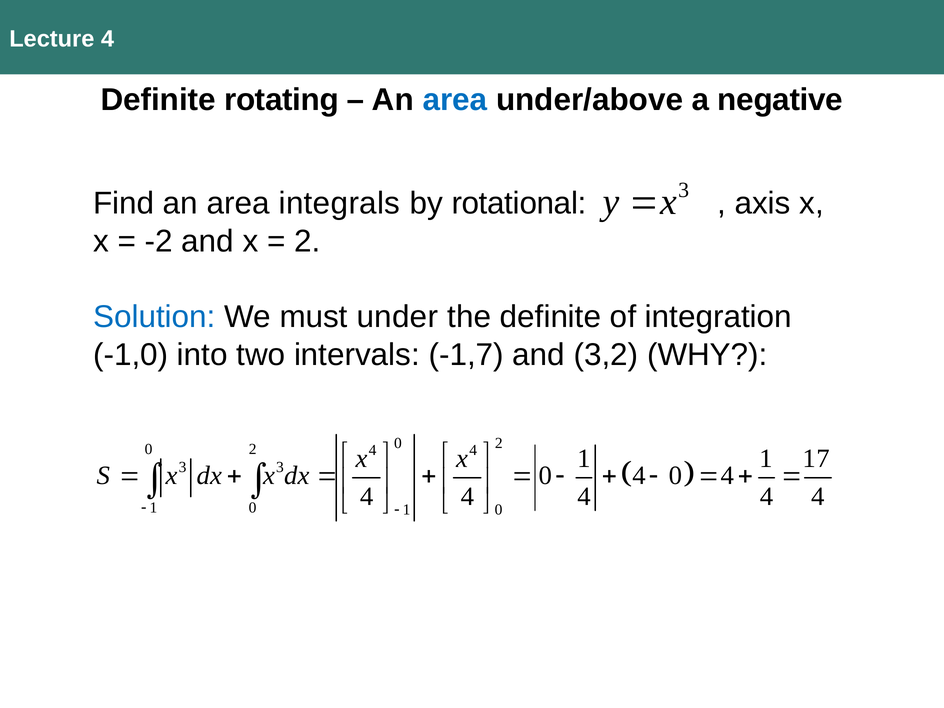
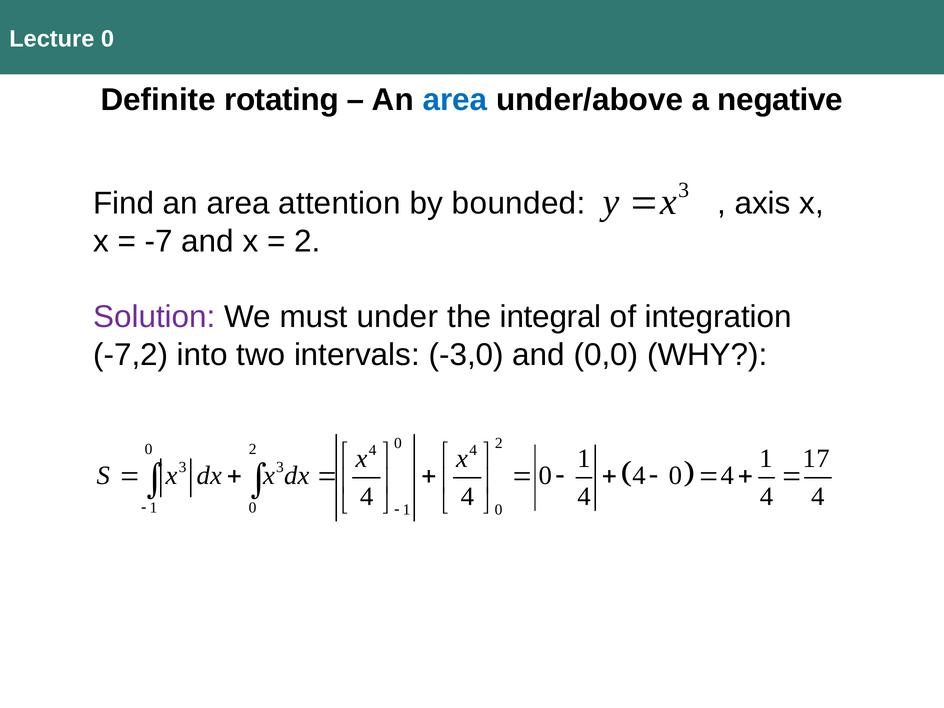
Lecture 4: 4 -> 0 (107, 39)
integrals: integrals -> attention (340, 204)
rotational: rotational -> bounded (519, 204)
-2: -2 -> -7 (159, 241)
Solution colour: blue -> purple (154, 317)
the definite: definite -> integral (551, 317)
-1,0: -1,0 -> -7,2 (131, 355)
-1,7: -1,7 -> -3,0 (466, 355)
3,2: 3,2 -> 0,0 (606, 355)
